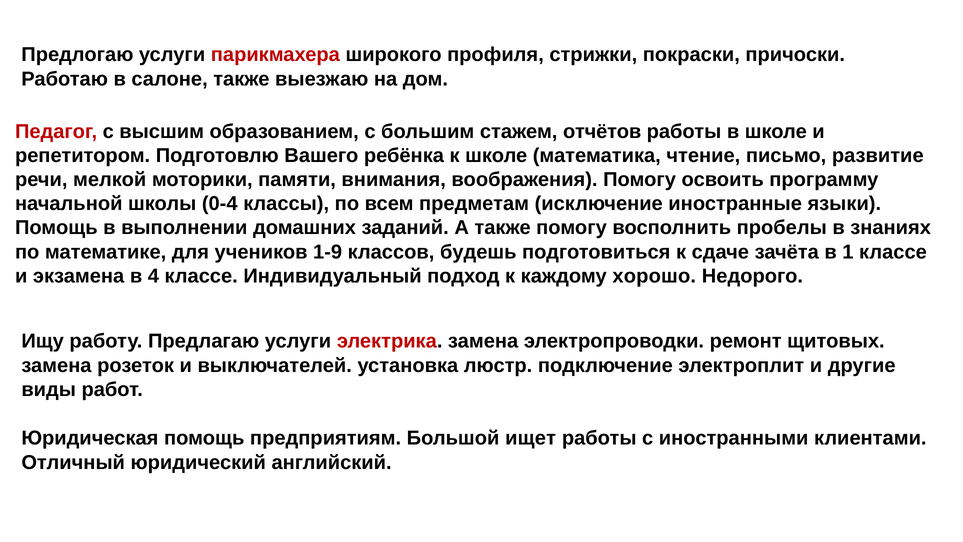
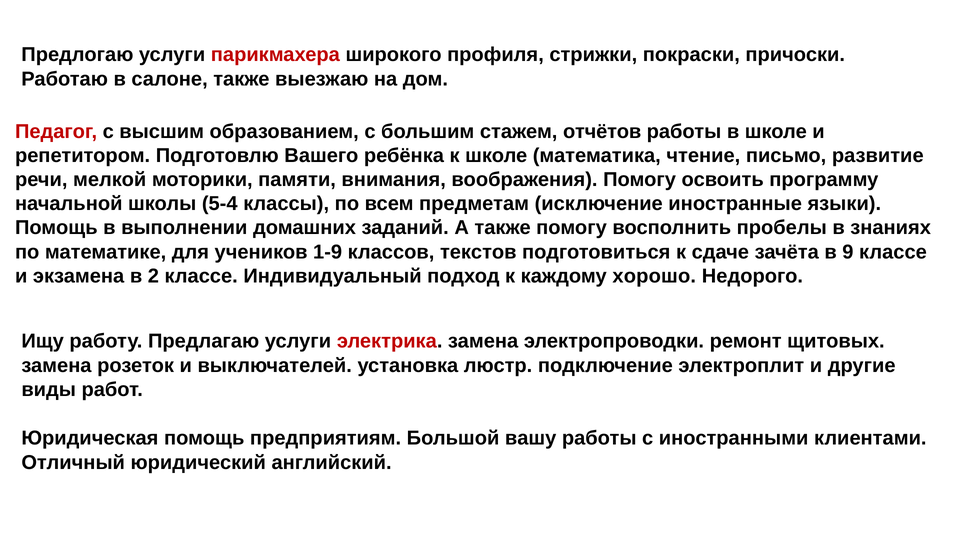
0-4: 0-4 -> 5-4 (220, 204)
будешь: будешь -> текстов (478, 252)
1: 1 -> 9 (848, 252)
4: 4 -> 2 (153, 276)
ищет: ищет -> вашу (531, 438)
